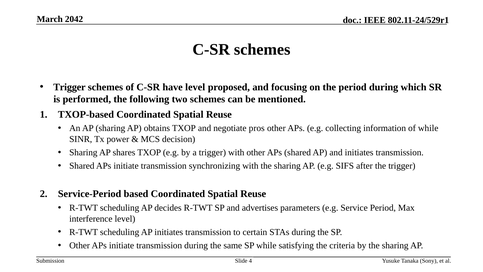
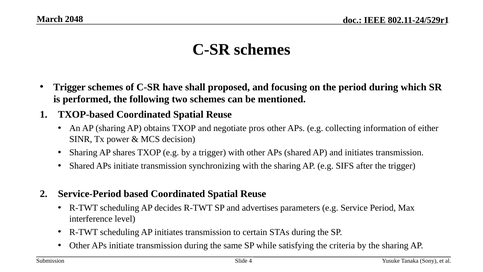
2042: 2042 -> 2048 (74, 19)
have level: level -> shall (195, 87)
of while: while -> either (428, 128)
